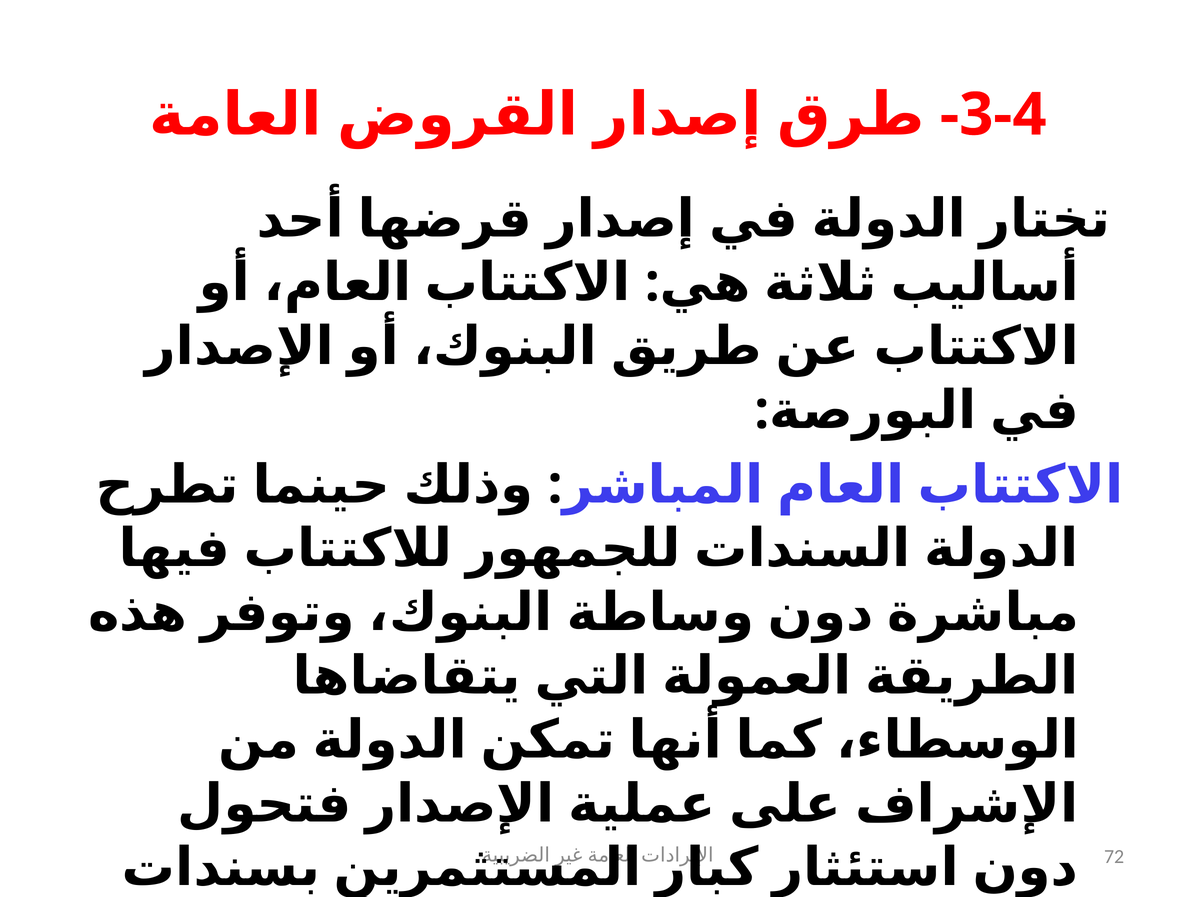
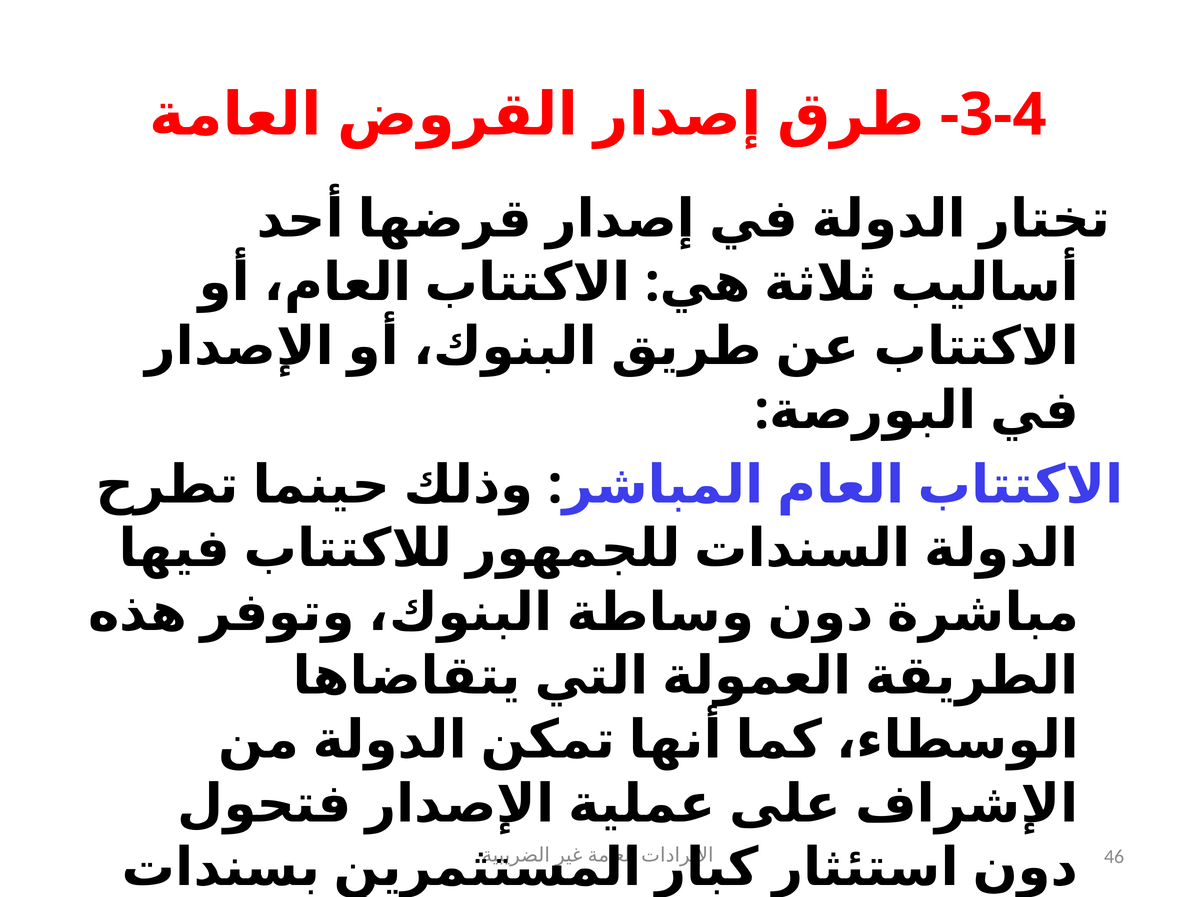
72: 72 -> 46 (1114, 856)
